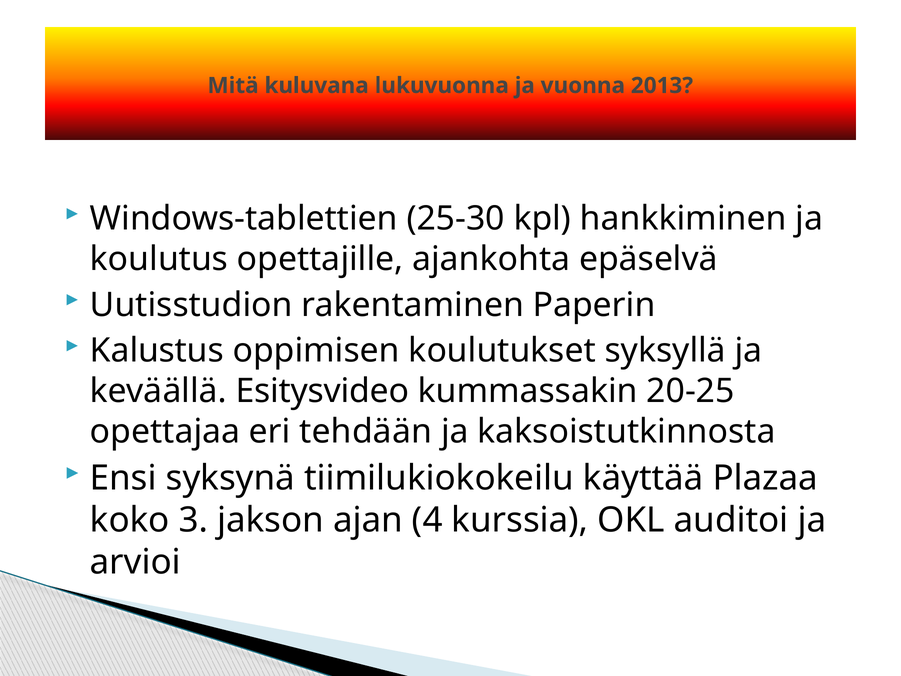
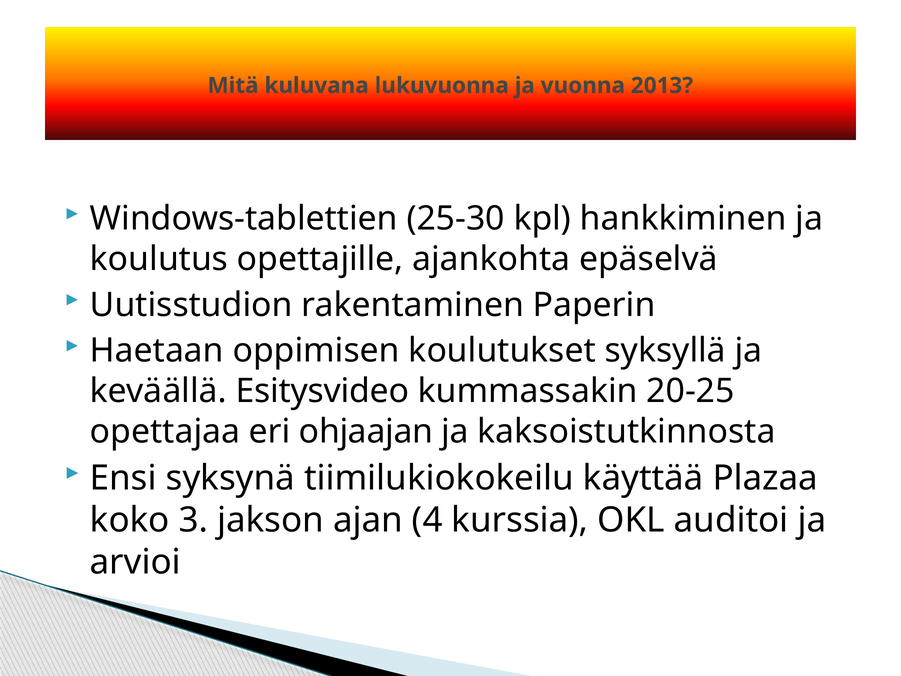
Kalustus: Kalustus -> Haetaan (157, 350)
tehdään: tehdään -> ohjaajan (366, 432)
